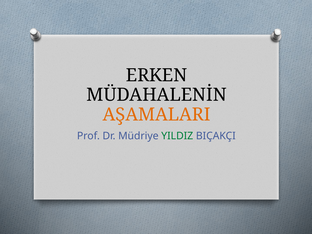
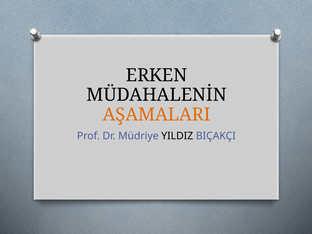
YILDIZ colour: green -> black (177, 136)
